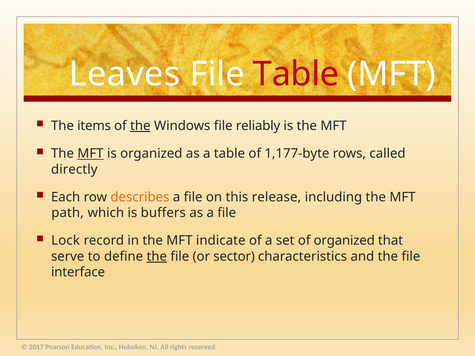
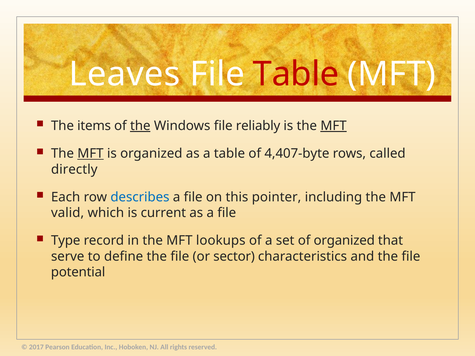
MFT underline: none -> present (334, 126)
1,177-byte: 1,177-byte -> 4,407-byte (297, 154)
describes colour: orange -> blue (140, 197)
release: release -> pointer (277, 197)
path: path -> valid (68, 213)
buffers: buffers -> current (163, 213)
Lock: Lock -> Type (66, 241)
indicate: indicate -> lookups (221, 241)
the underline: present -> none (157, 257)
interface: interface -> potential (78, 272)
